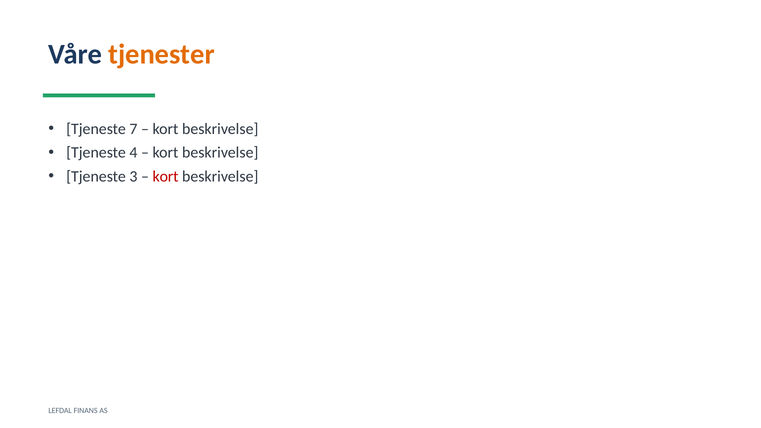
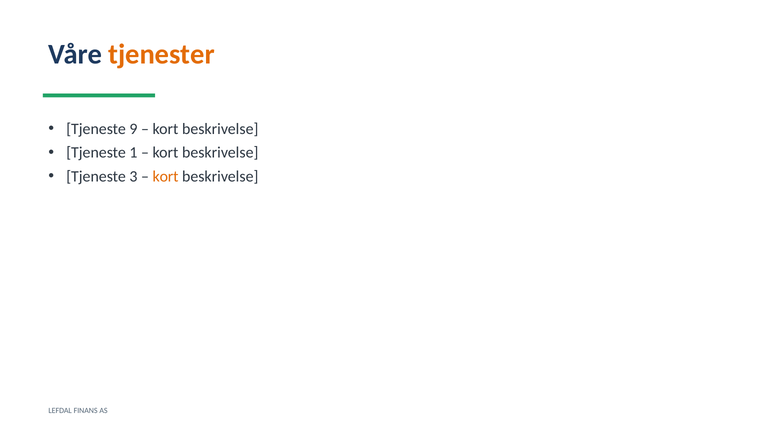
7: 7 -> 9 (133, 129)
4: 4 -> 1 (133, 153)
kort colour: red -> orange (166, 176)
